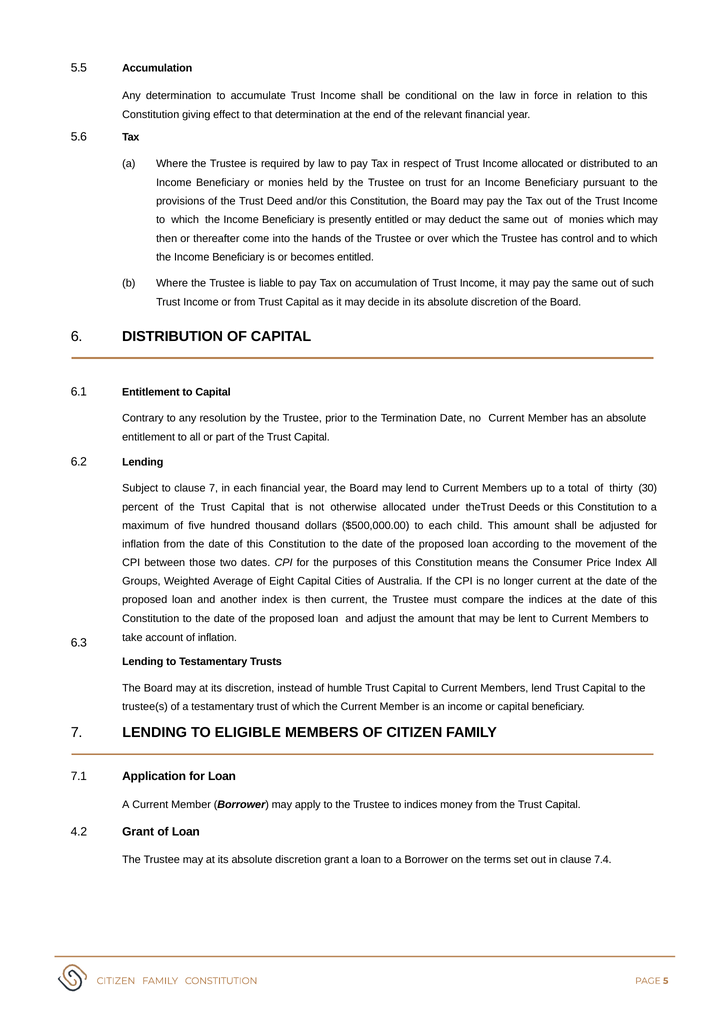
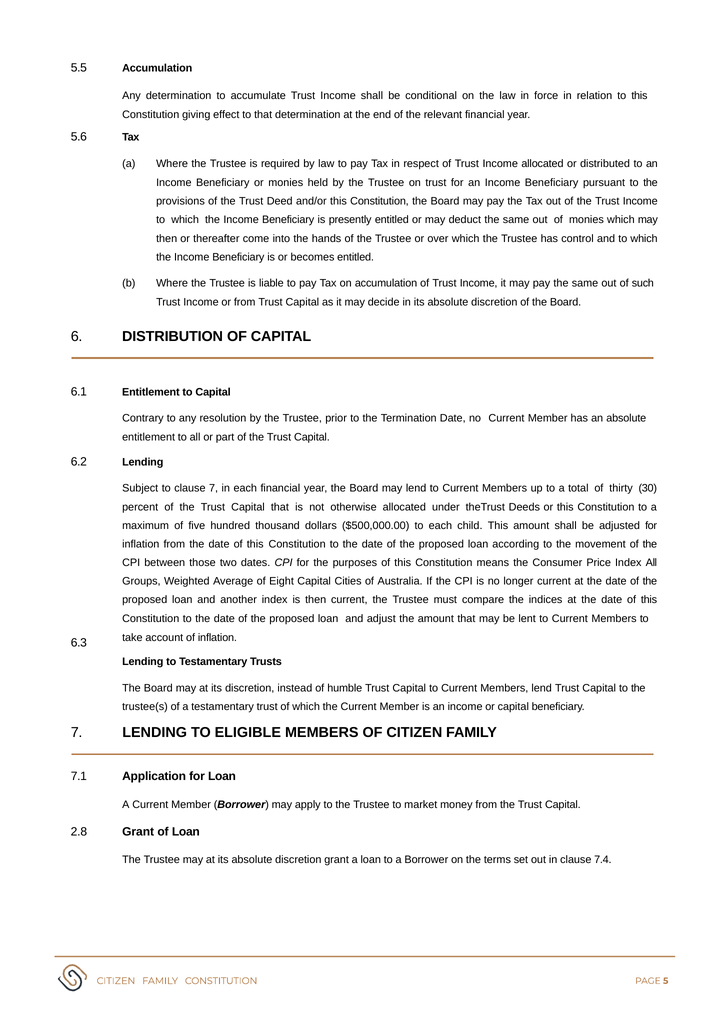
to indices: indices -> market (421, 805)
4.2: 4.2 -> 2.8 (79, 832)
